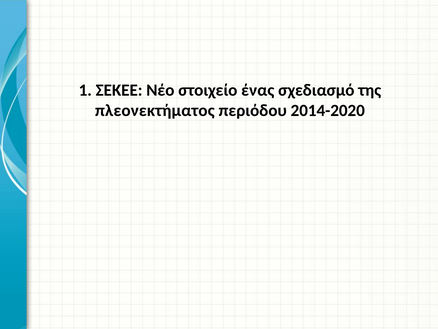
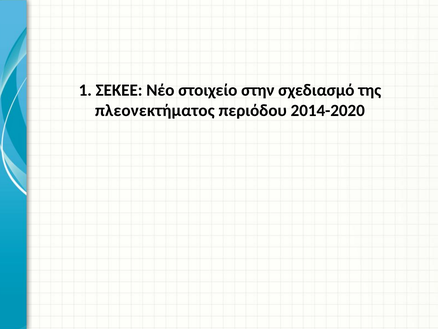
ένας: ένας -> στην (258, 90)
